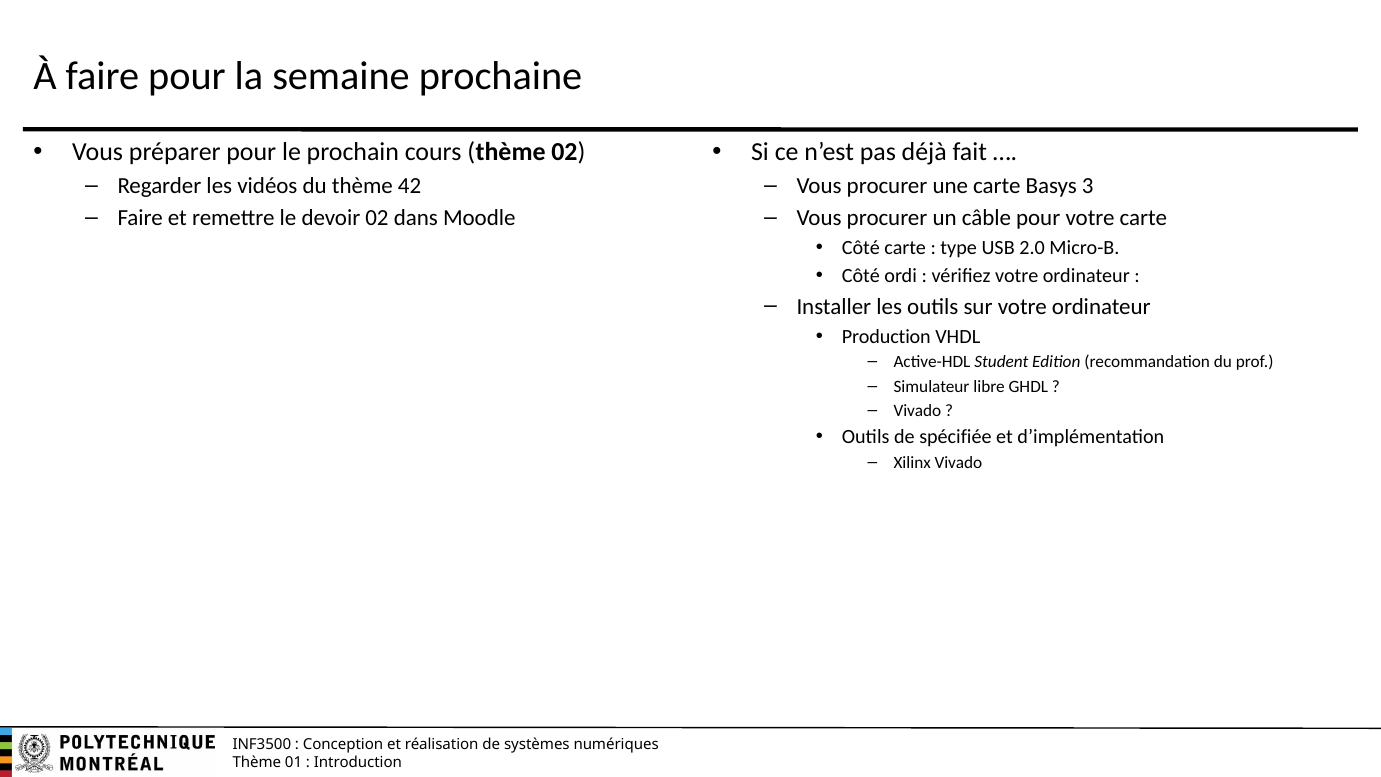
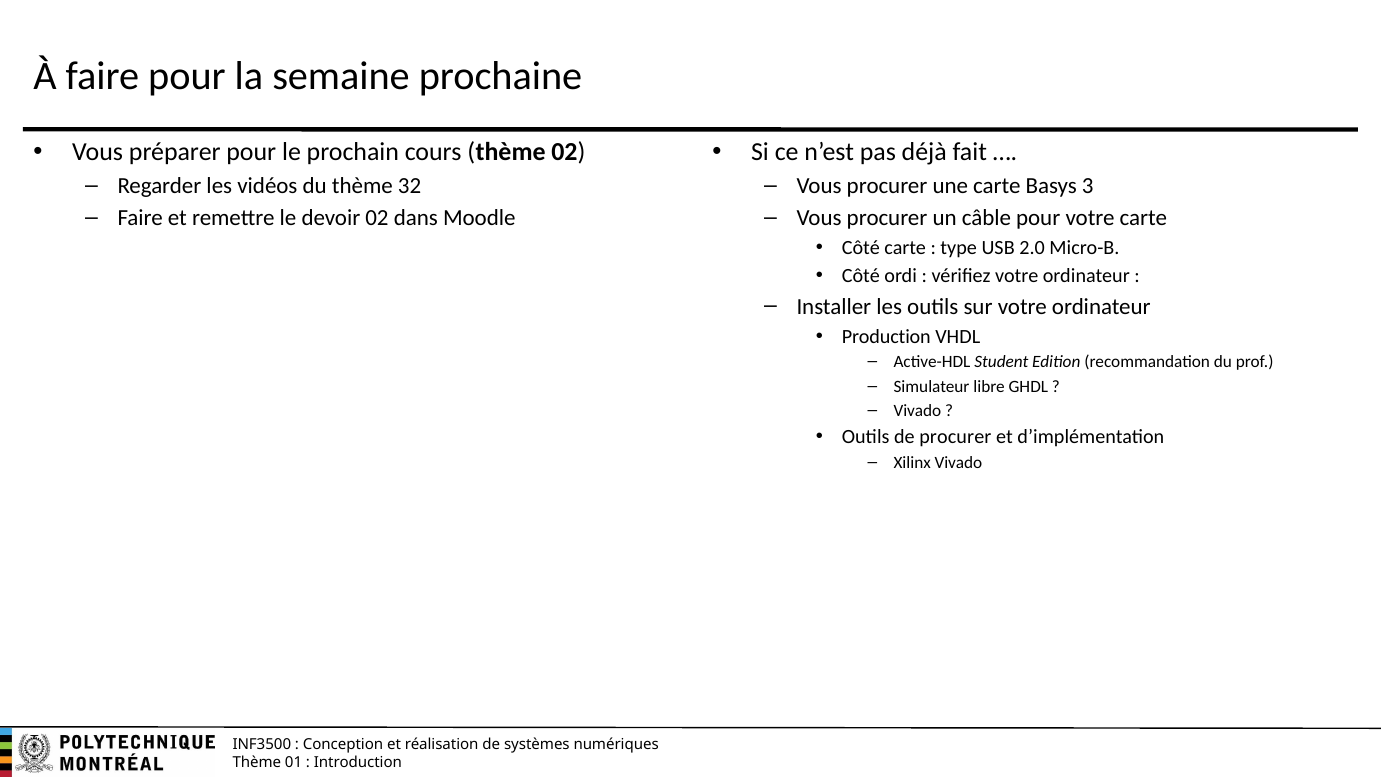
42: 42 -> 32 (410, 186)
de spécifiée: spécifiée -> procurer (955, 437)
